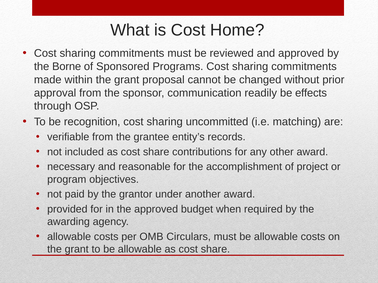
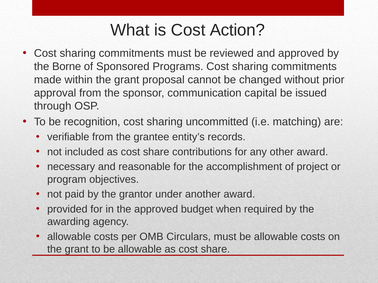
Home: Home -> Action (237, 30)
readily: readily -> capital (261, 93)
effects: effects -> issued (311, 93)
